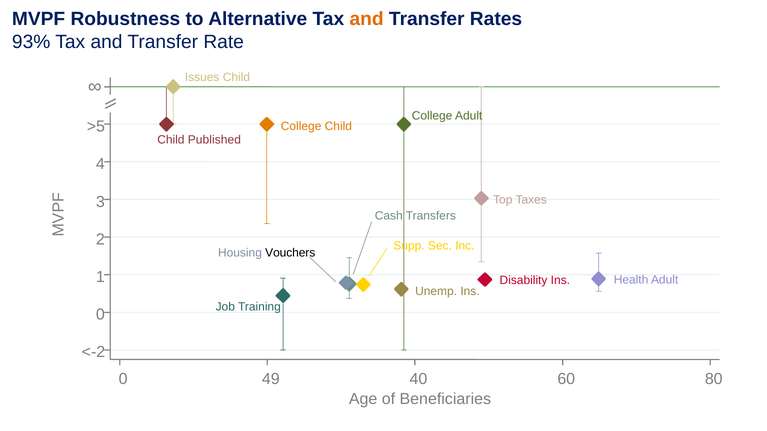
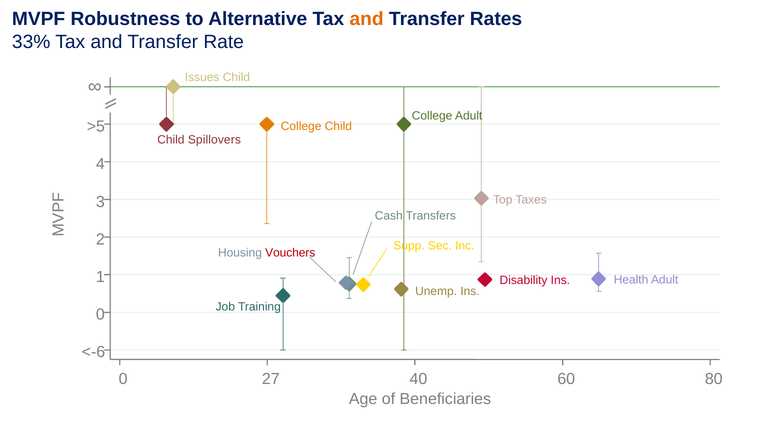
93%: 93% -> 33% (31, 42)
Published: Published -> Spillovers (214, 140)
Vouchers colour: black -> red (290, 253)
<-2: <-2 -> <-6 (93, 352)
49: 49 -> 27 (271, 379)
